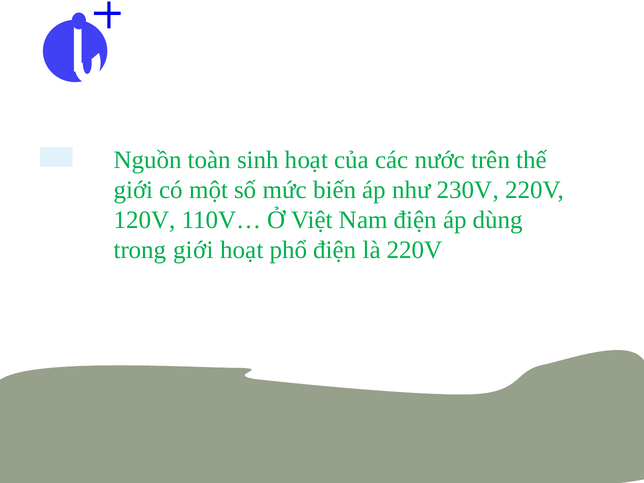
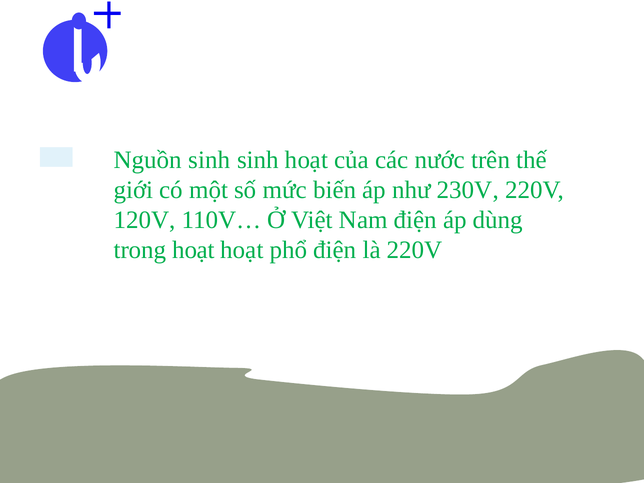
Nguồn toàn: toàn -> sinh (209, 160)
trong giới: giới -> hoạt (194, 250)
